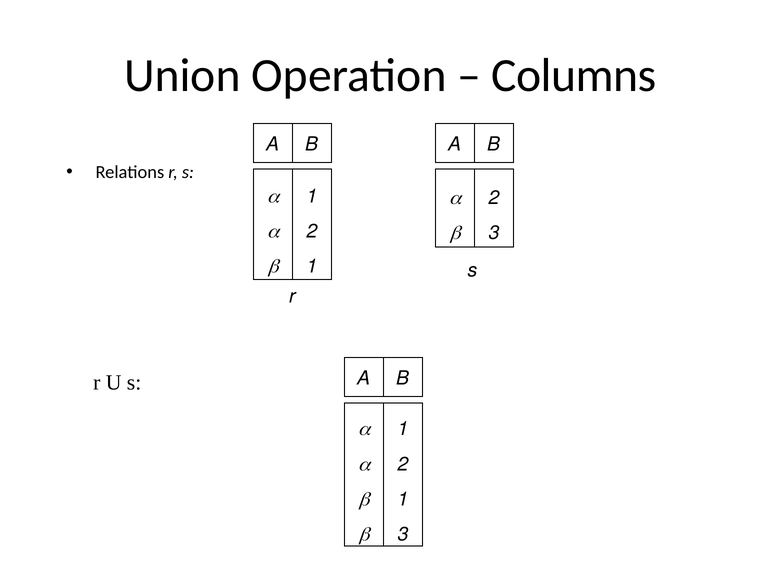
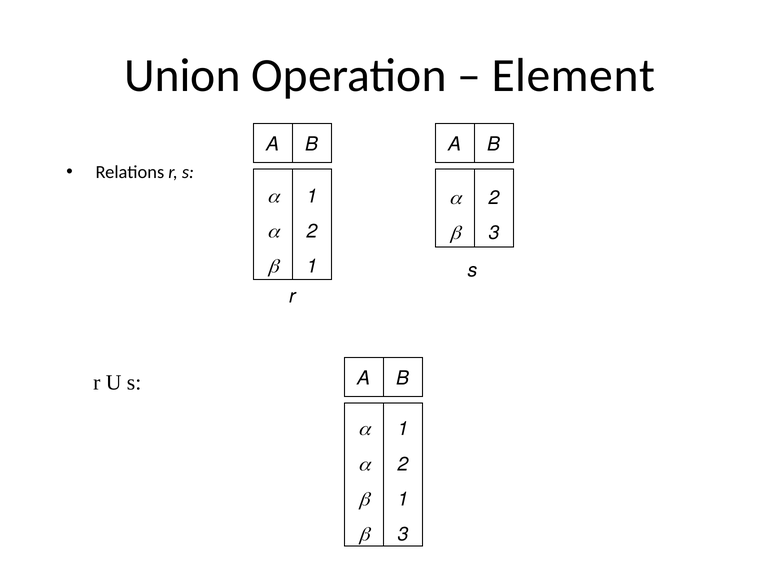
Columns: Columns -> Element (573, 76)
